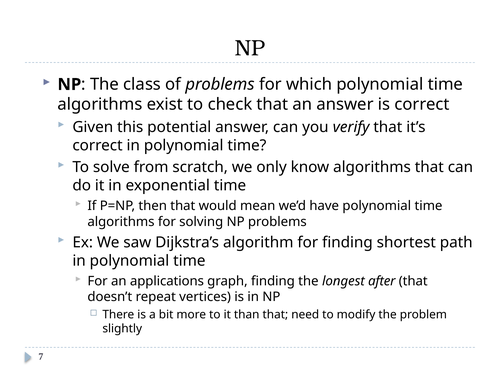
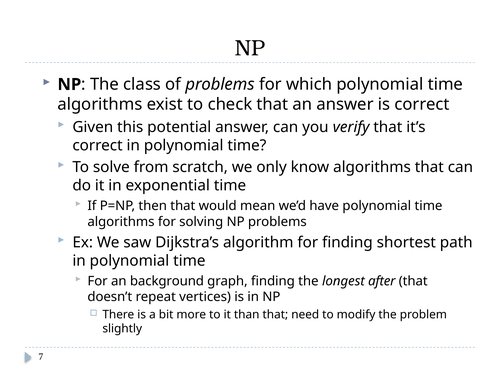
applications: applications -> background (167, 281)
